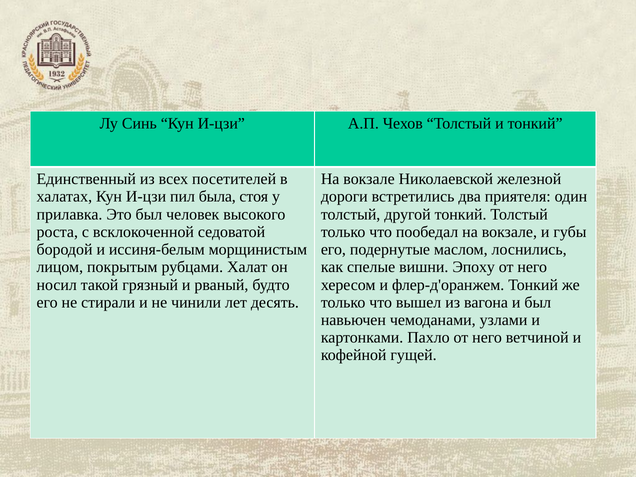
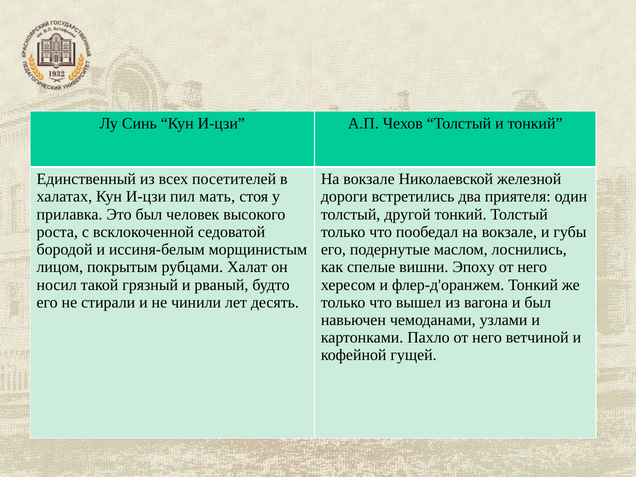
была: была -> мать (217, 197)
